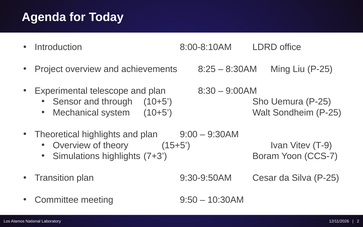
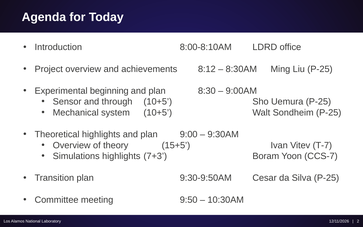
8:25: 8:25 -> 8:12 (207, 69)
telescope: telescope -> beginning (109, 91)
T-9: T-9 -> T-7 (322, 145)
